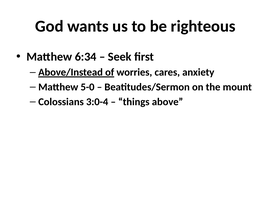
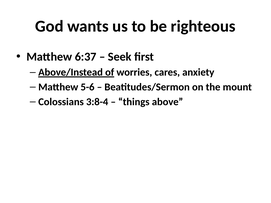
6:34: 6:34 -> 6:37 (86, 57)
5-0: 5-0 -> 5-6 (88, 87)
3:0-4: 3:0-4 -> 3:8-4 (97, 102)
